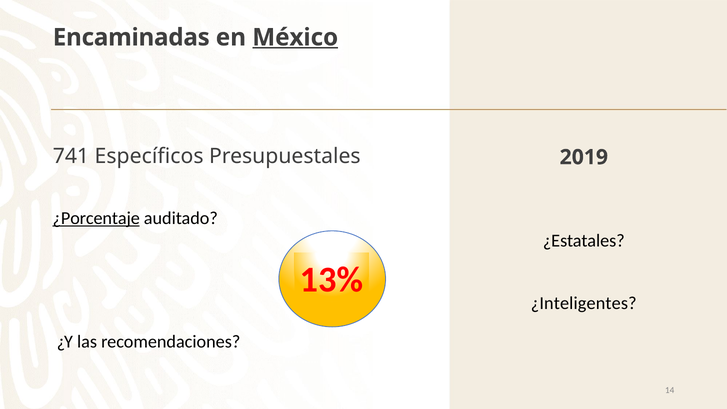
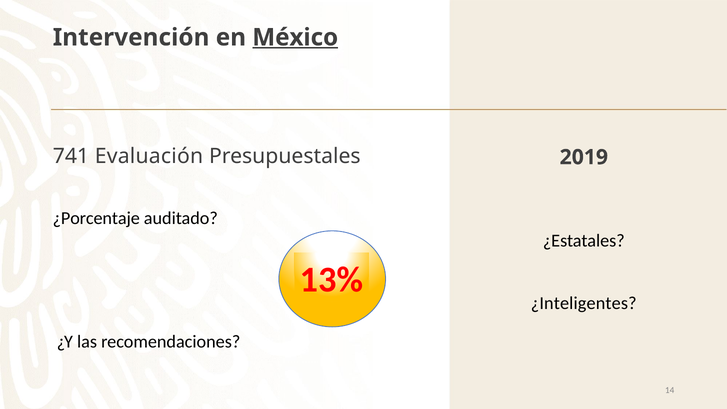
Encaminadas: Encaminadas -> Intervención (131, 37)
Específicos: Específicos -> Evaluación (149, 156)
¿Porcentaje underline: present -> none (96, 218)
